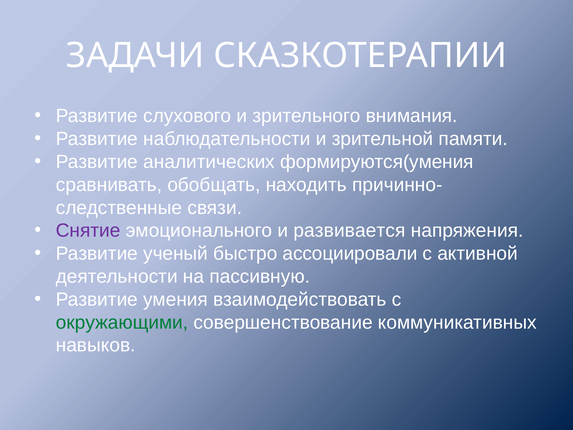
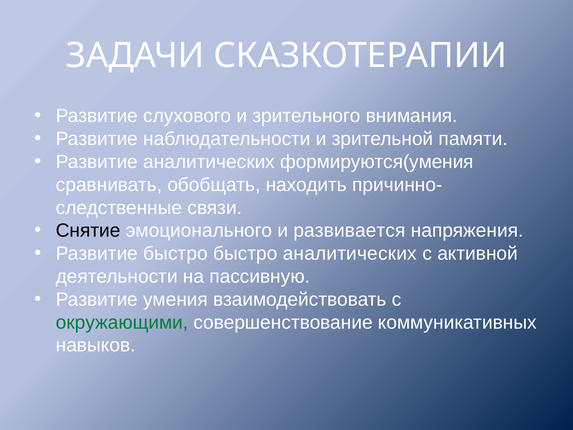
Снятие colour: purple -> black (88, 231)
Развитие ученый: ученый -> быстро (176, 253)
быстро ассоциировали: ассоциировали -> аналитических (350, 253)
